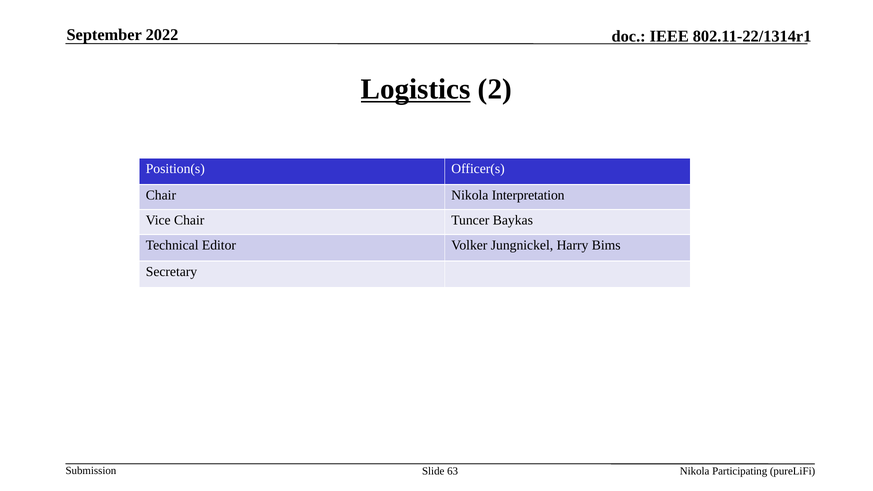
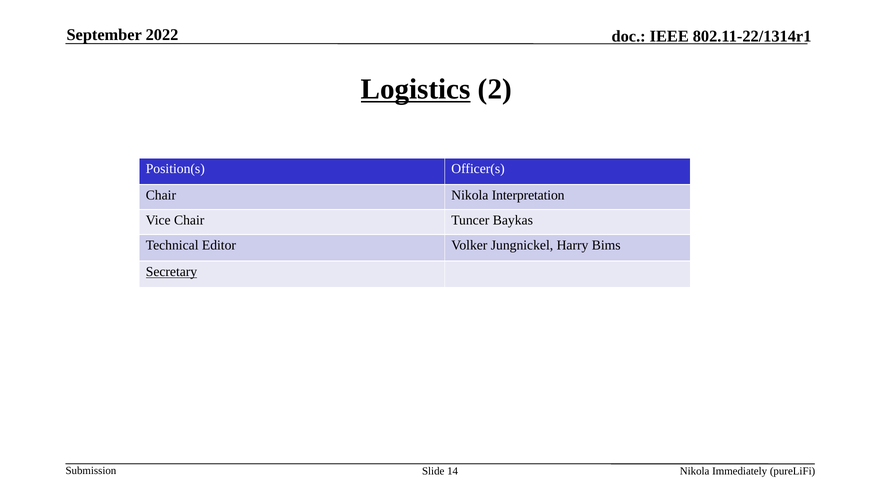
Secretary underline: none -> present (172, 272)
63: 63 -> 14 (453, 471)
Participating: Participating -> Immediately (740, 471)
